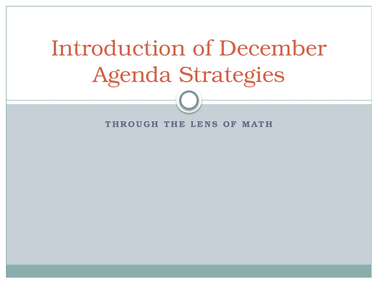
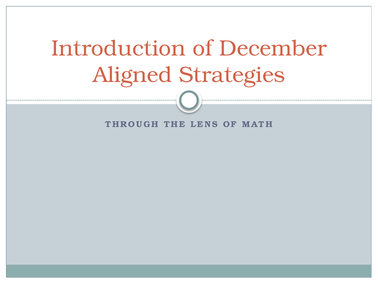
Agenda: Agenda -> Aligned (132, 75)
